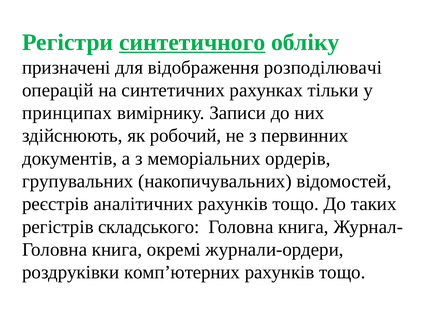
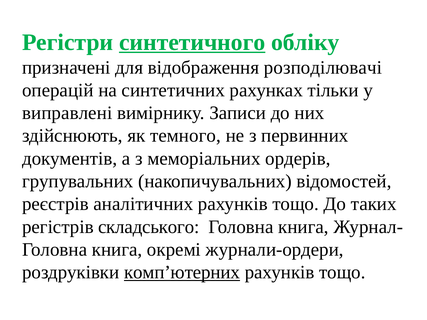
принципах: принципах -> виправлені (67, 113)
робочий: робочий -> темного (186, 136)
комп’ютерних underline: none -> present (182, 273)
